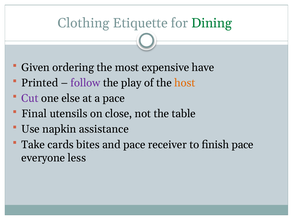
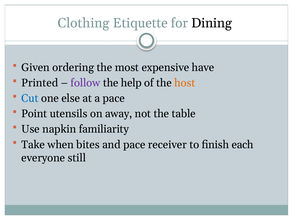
Dining colour: green -> black (212, 23)
play: play -> help (131, 83)
Cut colour: purple -> blue (30, 98)
Final: Final -> Point (34, 114)
close: close -> away (119, 114)
assistance: assistance -> familiarity (104, 129)
cards: cards -> when (61, 144)
finish pace: pace -> each (243, 144)
less: less -> still (77, 158)
